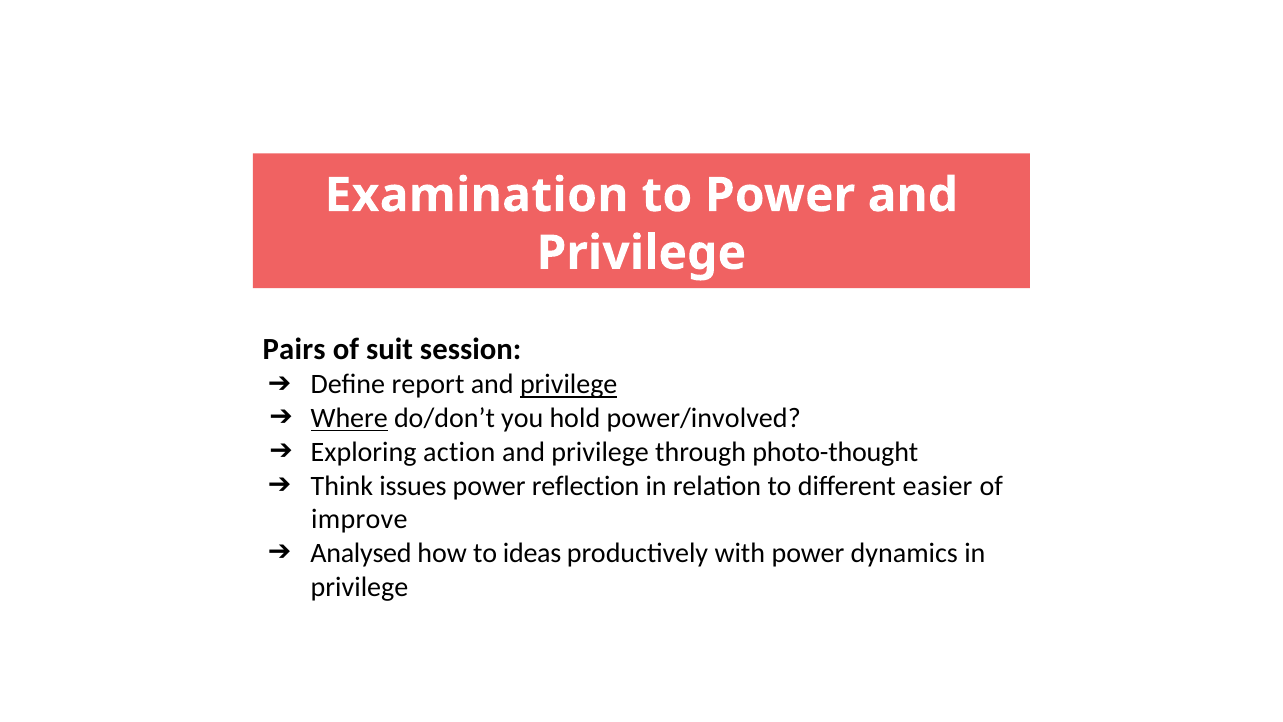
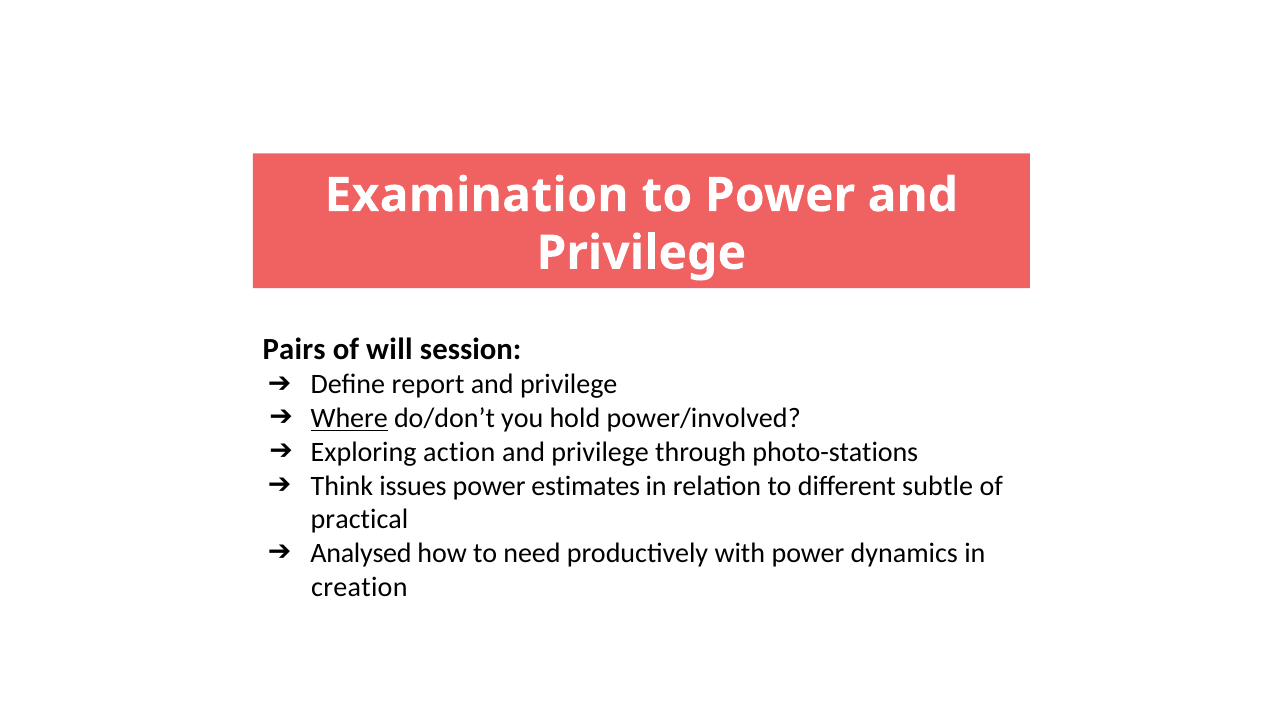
suit: suit -> will (389, 349)
privilege underline: present -> none (569, 385)
photo-thought: photo-thought -> photo-stations (835, 452)
reflection: reflection -> estimates (586, 486)
easier: easier -> subtle (938, 486)
improve: improve -> practical (360, 519)
ideas: ideas -> need (532, 553)
privilege: privilege -> creation (359, 587)
